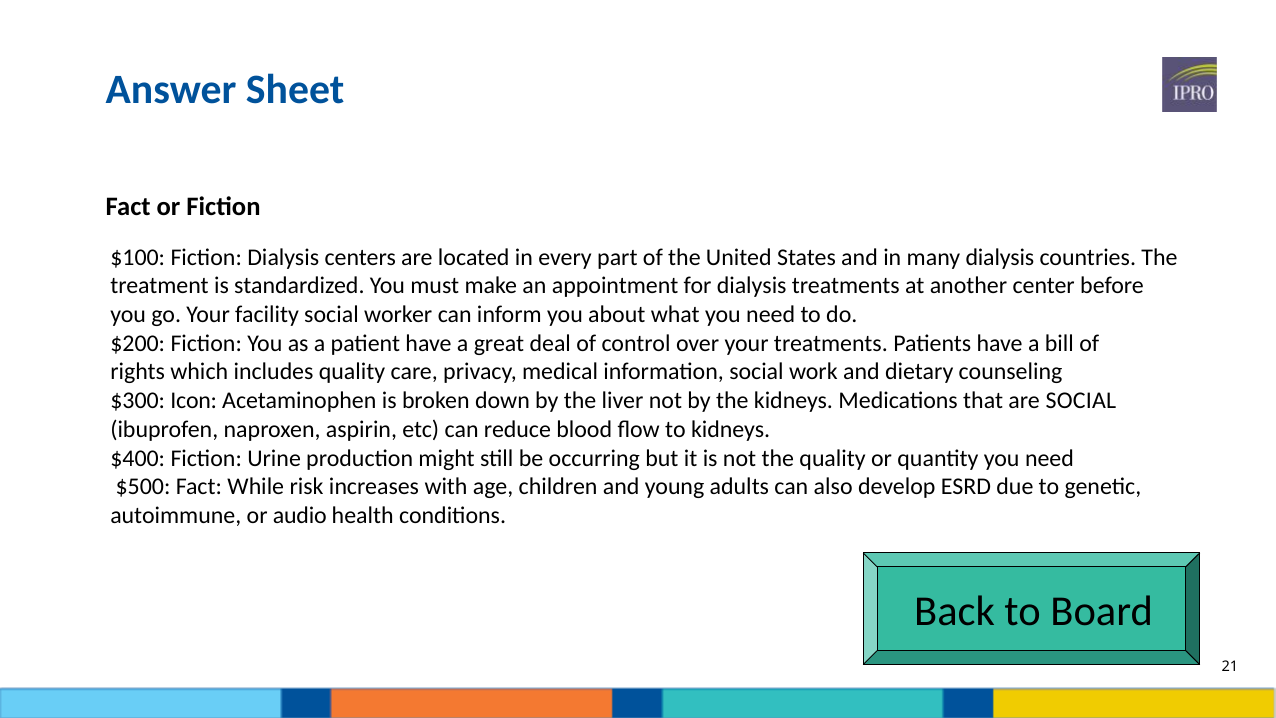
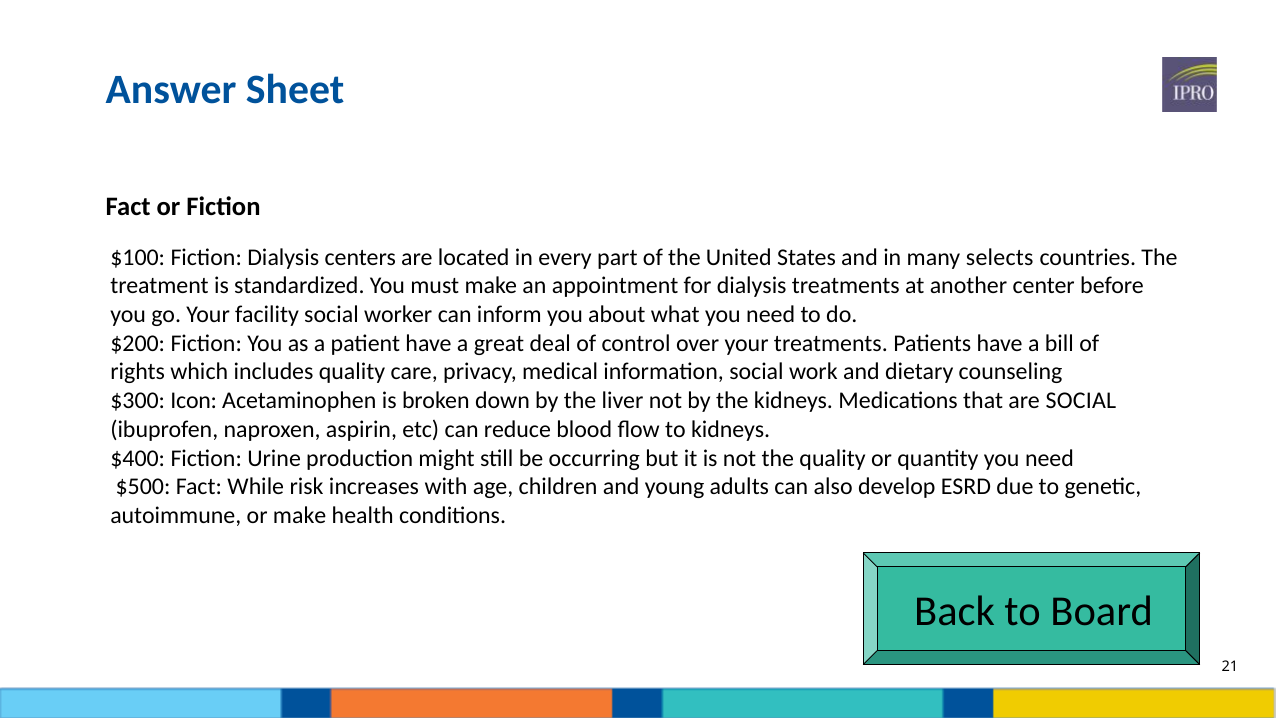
many dialysis: dialysis -> selects (1000, 257)
or audio: audio -> make (300, 516)
